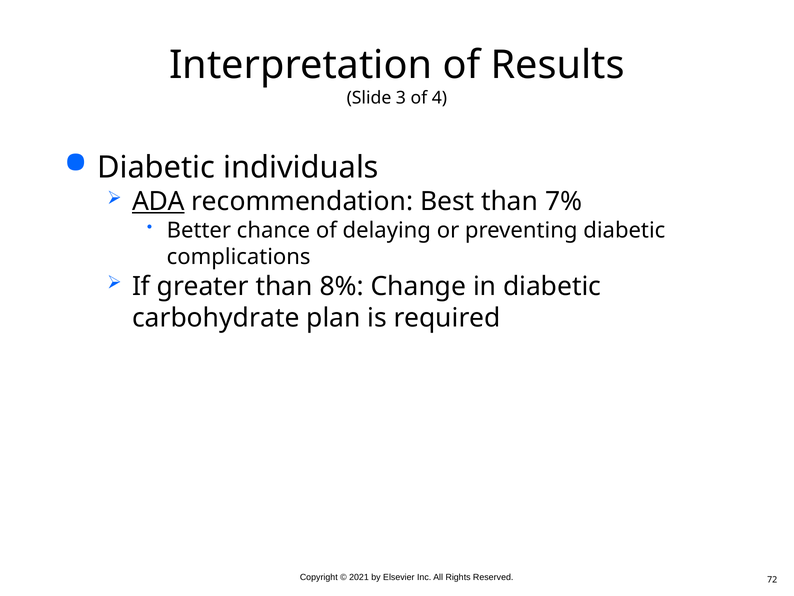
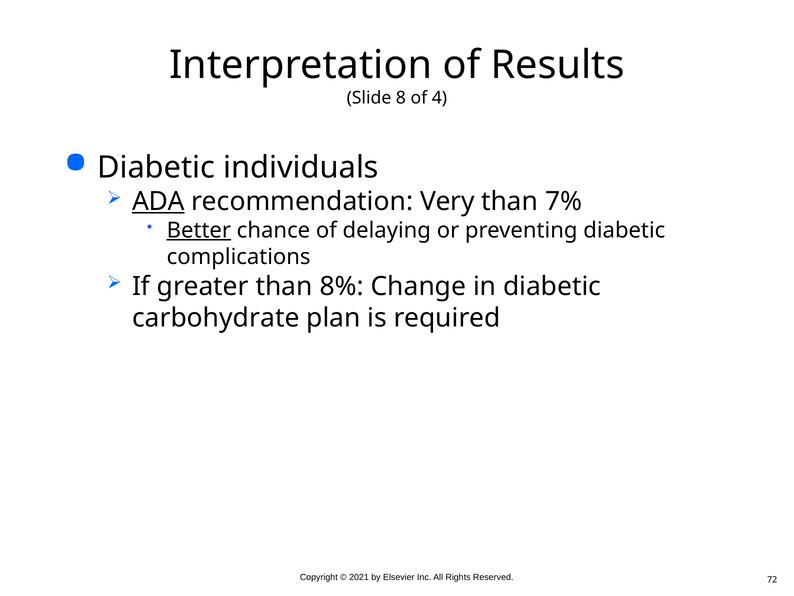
3: 3 -> 8 (401, 98)
Best: Best -> Very (447, 201)
Better underline: none -> present (199, 230)
